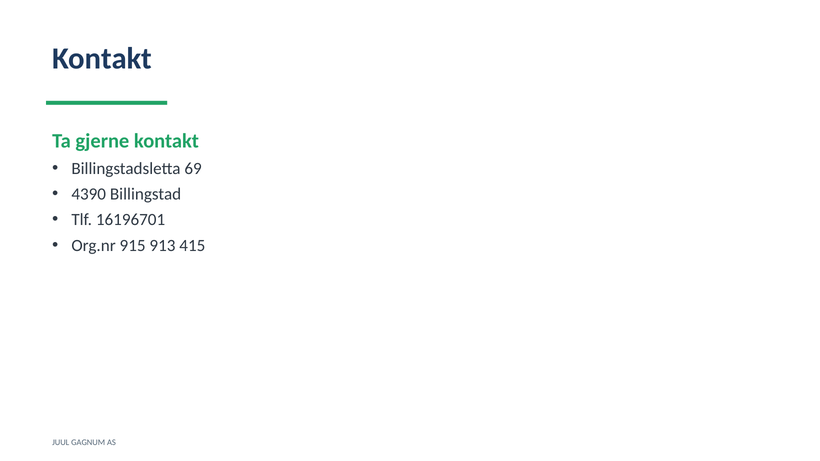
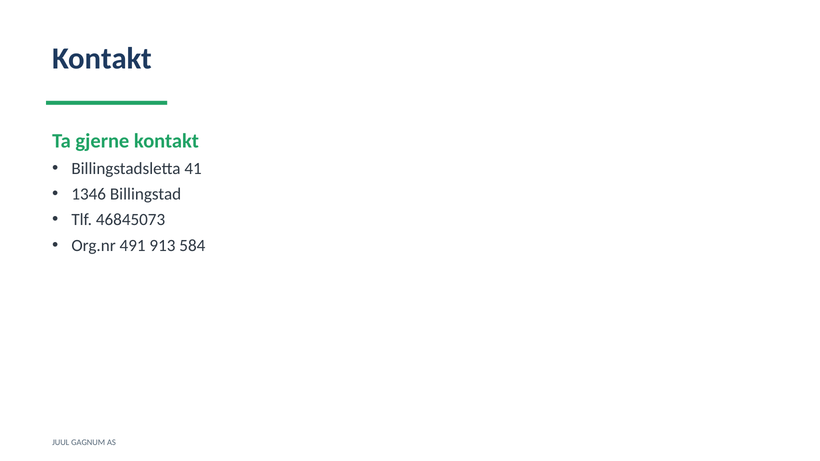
69: 69 -> 41 (193, 169)
4390: 4390 -> 1346 (89, 194)
16196701: 16196701 -> 46845073 (131, 220)
915: 915 -> 491 (133, 246)
415: 415 -> 584 (192, 246)
